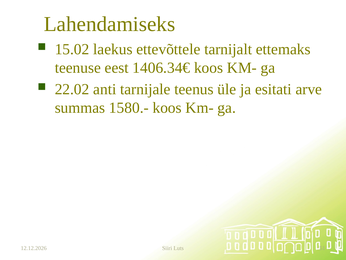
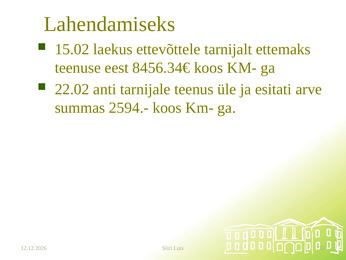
1406.34€: 1406.34€ -> 8456.34€ (161, 68)
1580.-: 1580.- -> 2594.- (129, 108)
